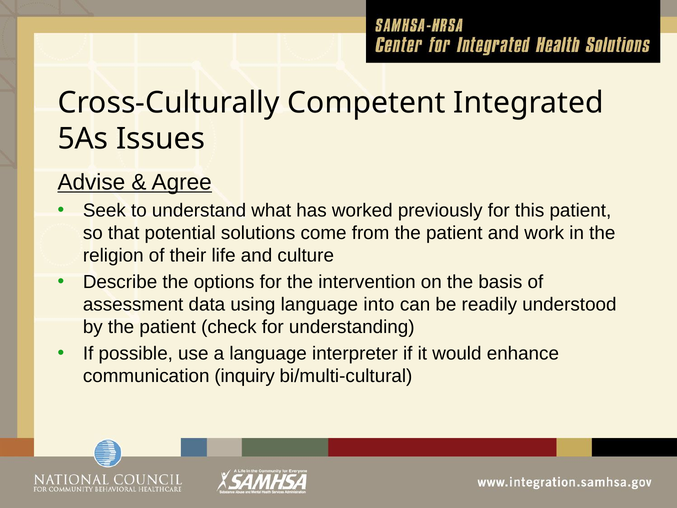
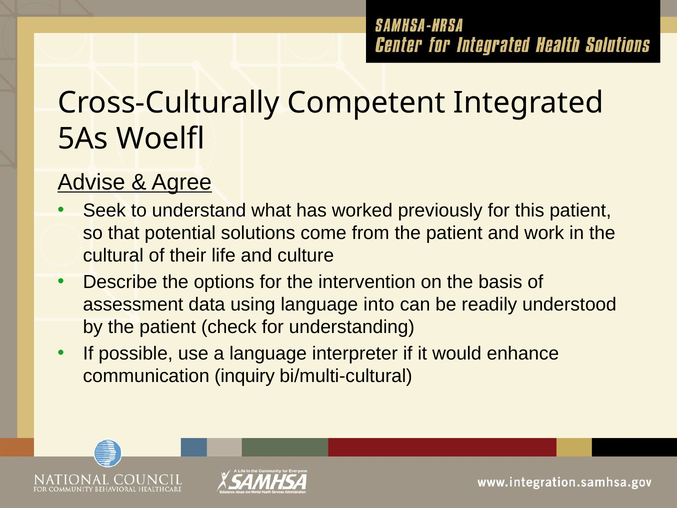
Issues: Issues -> Woelfl (161, 139)
religion: religion -> cultural (113, 256)
